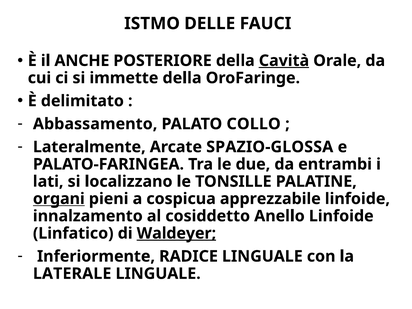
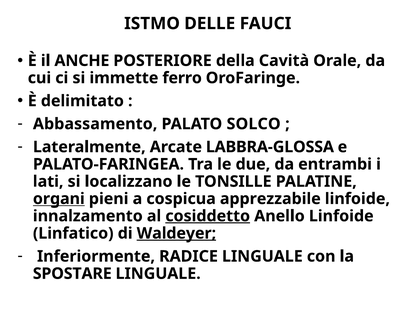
Cavità underline: present -> none (284, 61)
immette della: della -> ferro (182, 78)
COLLO: COLLO -> SOLCO (254, 124)
SPAZIO-GLOSSA: SPAZIO-GLOSSA -> LABBRA-GLOSSA (270, 147)
cosiddetto underline: none -> present (208, 216)
LATERALE: LATERALE -> SPOSTARE (72, 274)
